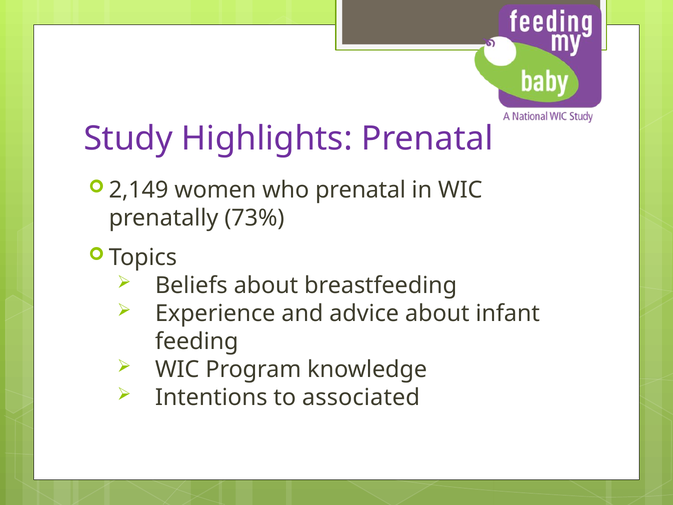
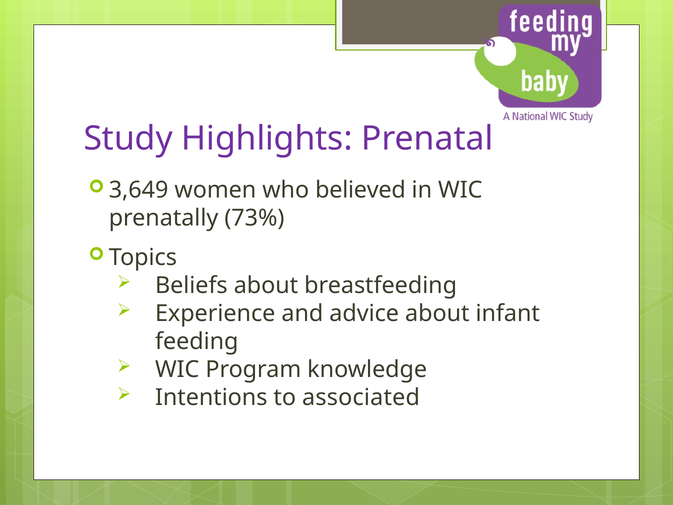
2,149: 2,149 -> 3,649 (139, 190)
who prenatal: prenatal -> believed (360, 190)
